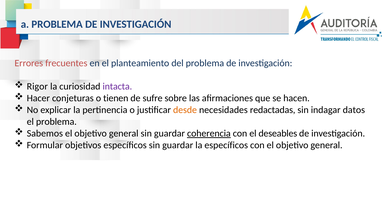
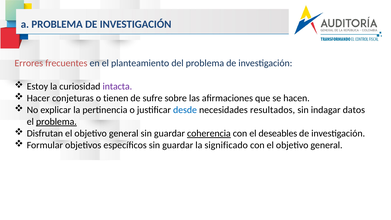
Rigor: Rigor -> Estoy (37, 86)
desde colour: orange -> blue (185, 110)
redactadas: redactadas -> resultados (273, 110)
problema underline: none -> present (56, 122)
Sabemos: Sabemos -> Disfrutan (45, 133)
la específicos: específicos -> significado (226, 145)
